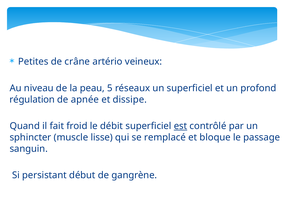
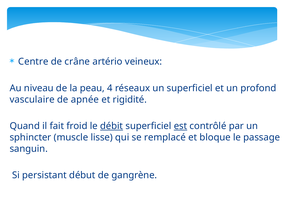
Petites: Petites -> Centre (33, 62)
5: 5 -> 4 (110, 88)
régulation: régulation -> vasculaire (32, 99)
dissipe: dissipe -> rigidité (130, 99)
débit underline: none -> present (112, 126)
